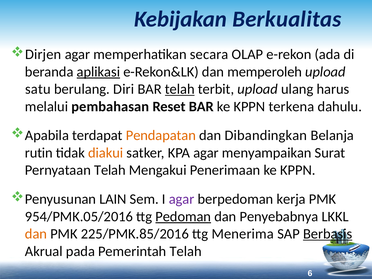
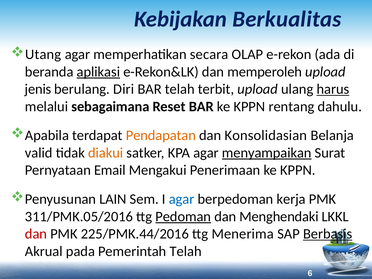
Dirjen: Dirjen -> Utang (43, 54)
satu: satu -> jenis (38, 89)
telah underline: present -> none (180, 89)
harus underline: none -> present (333, 89)
pembahasan: pembahasan -> sebagaimana (110, 106)
terkena: terkena -> rentang (291, 106)
Dibandingkan: Dibandingkan -> Konsolidasian (266, 135)
rutin: rutin -> valid (39, 153)
menyampaikan underline: none -> present (267, 153)
Pernyataan Telah: Telah -> Email (110, 170)
agar colour: purple -> blue (182, 199)
954/PMK.05/2016: 954/PMK.05/2016 -> 311/PMK.05/2016 (79, 217)
Penyebabnya: Penyebabnya -> Menghendaki (279, 217)
dan colour: orange -> red (36, 234)
225/PMK.85/2016: 225/PMK.85/2016 -> 225/PMK.44/2016 (135, 234)
